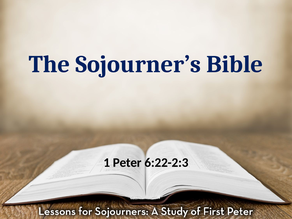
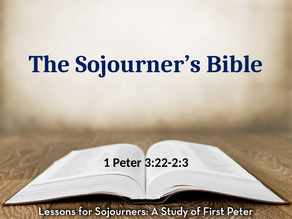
6:22-2:3: 6:22-2:3 -> 3:22-2:3 (166, 163)
